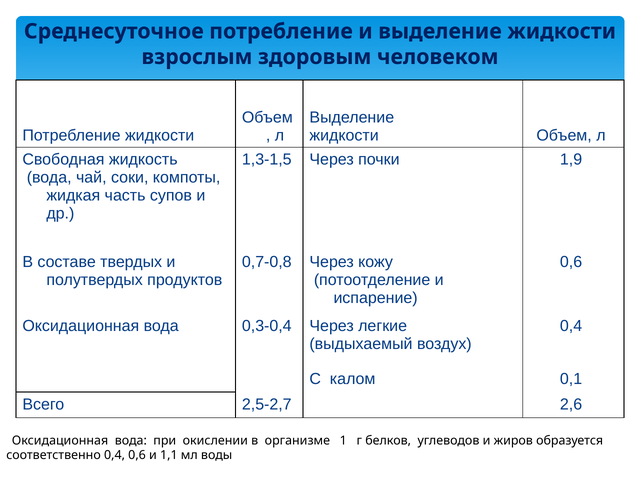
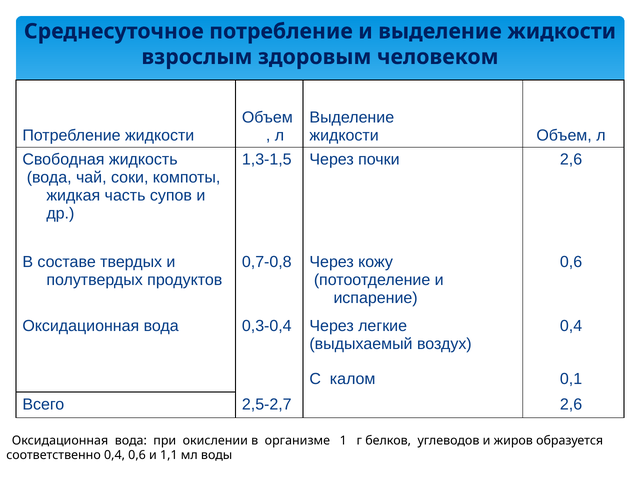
почки 1,9: 1,9 -> 2,6 (571, 160)
